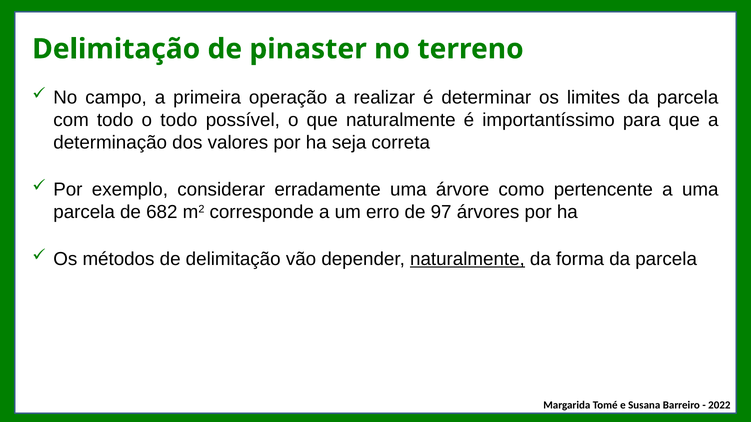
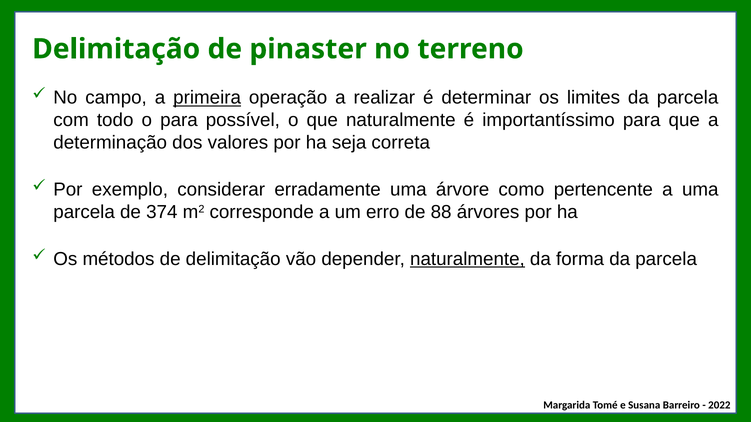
primeira underline: none -> present (207, 98)
o todo: todo -> para (179, 120)
682: 682 -> 374 (162, 212)
97: 97 -> 88 (441, 212)
